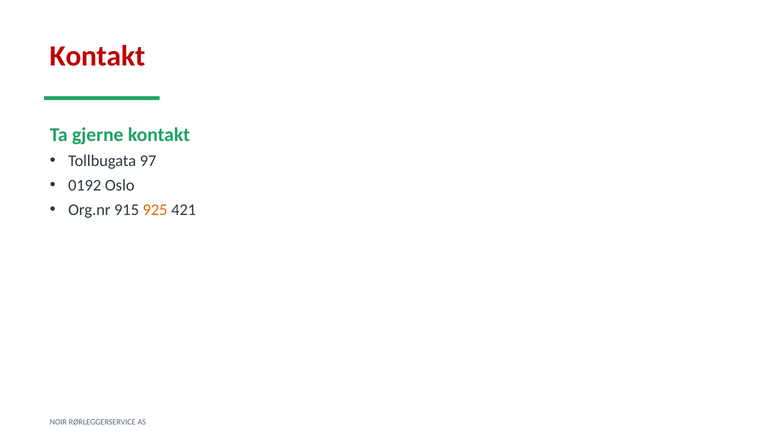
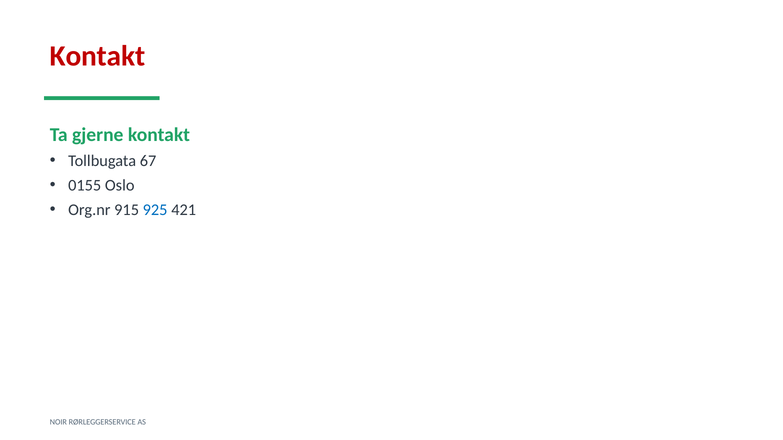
97: 97 -> 67 (148, 161)
0192: 0192 -> 0155 (85, 185)
925 colour: orange -> blue (155, 210)
